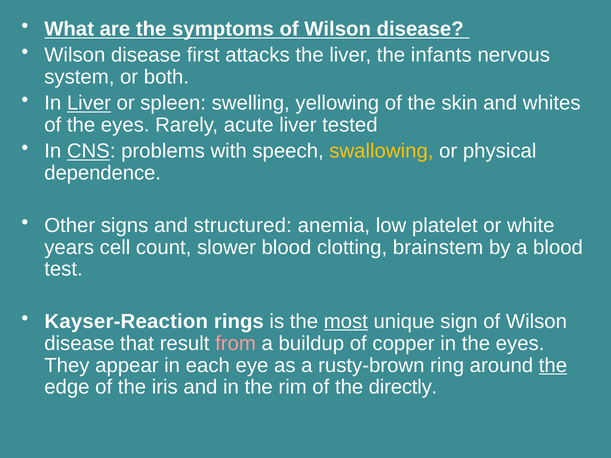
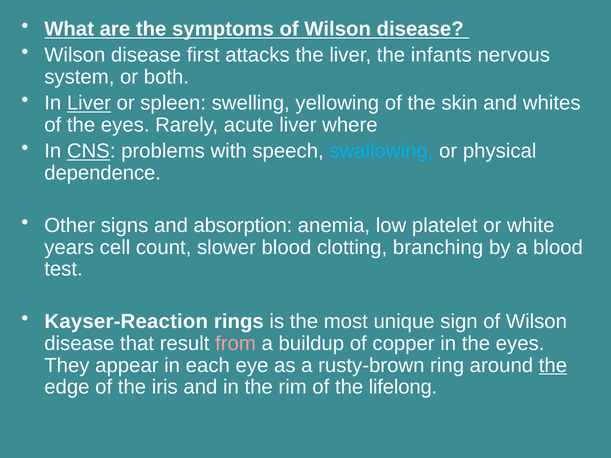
tested: tested -> where (350, 125)
swallowing colour: yellow -> light blue (381, 151)
structured: structured -> absorption (243, 225)
brainstem: brainstem -> branching (438, 247)
most underline: present -> none (346, 322)
directly: directly -> lifelong (403, 387)
